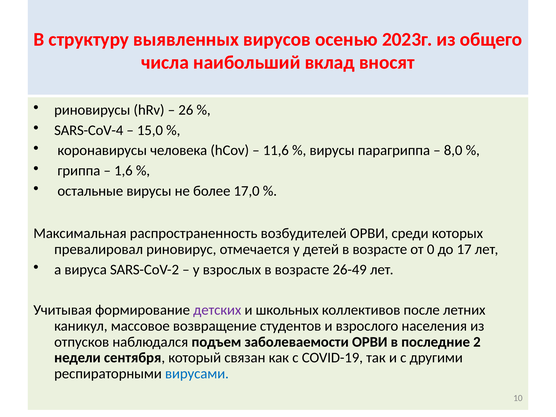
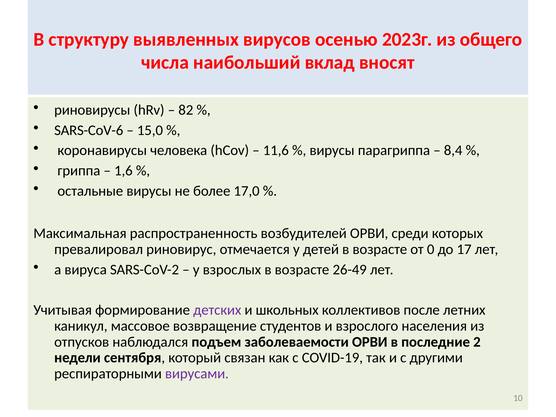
26: 26 -> 82 (186, 110)
SARS-CoV-4: SARS-CoV-4 -> SARS-CoV-6 (89, 130)
8,0: 8,0 -> 8,4 (453, 150)
вирусами colour: blue -> purple (197, 374)
